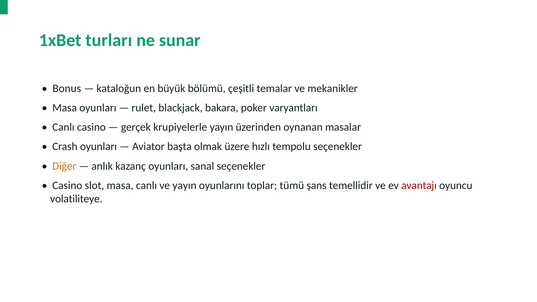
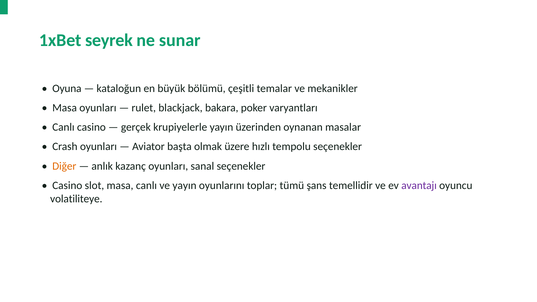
turları: turları -> seyrek (109, 40)
Bonus: Bonus -> Oyuna (67, 88)
avantajı colour: red -> purple (419, 185)
